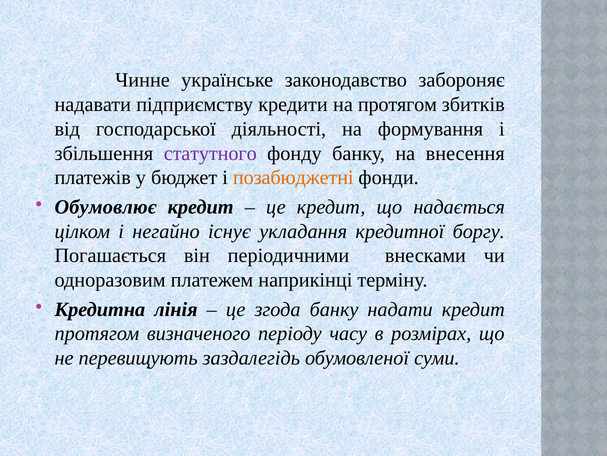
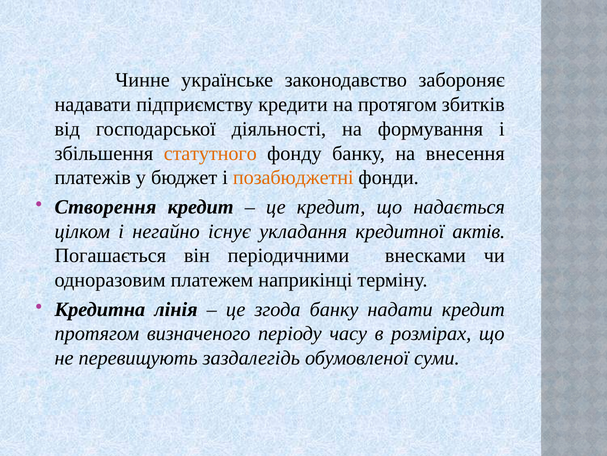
статутного colour: purple -> orange (210, 153)
Обумовлює: Обумовлює -> Створення (105, 207)
боргу: боргу -> актів (479, 231)
